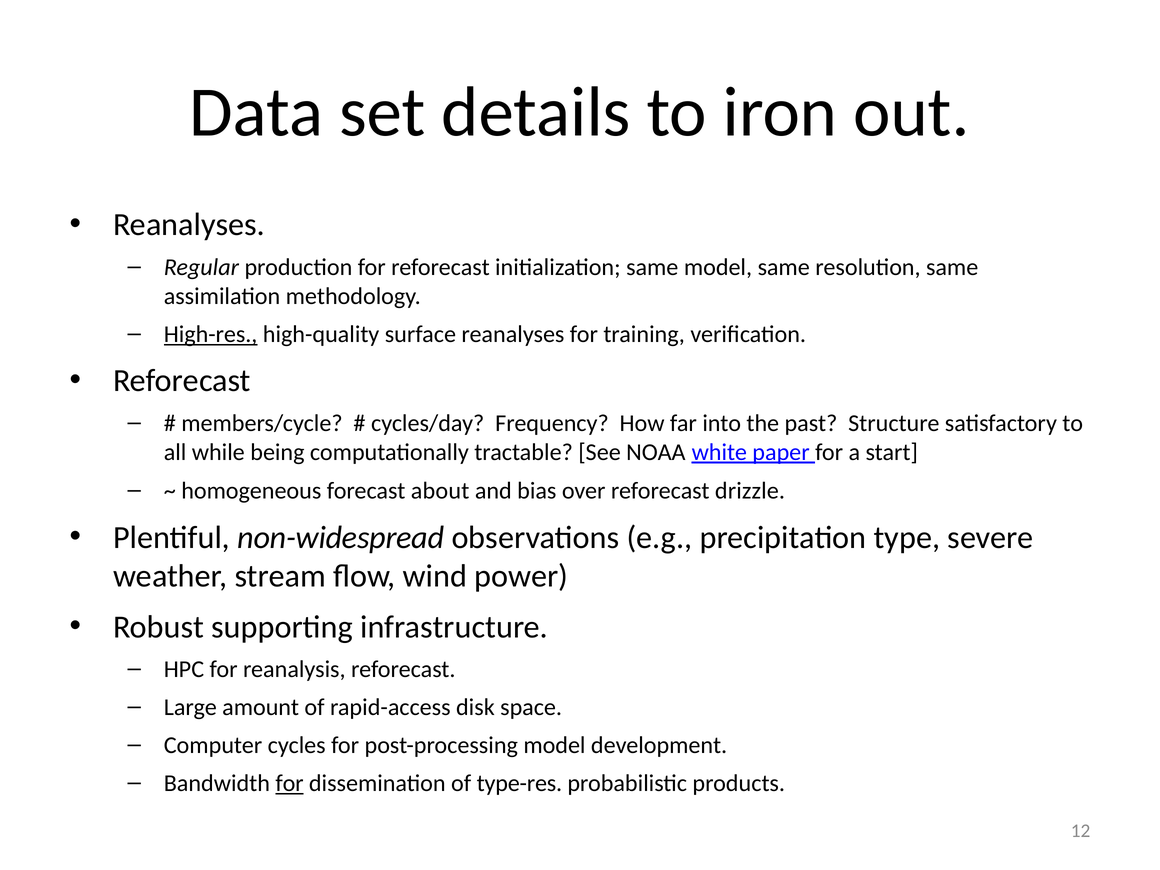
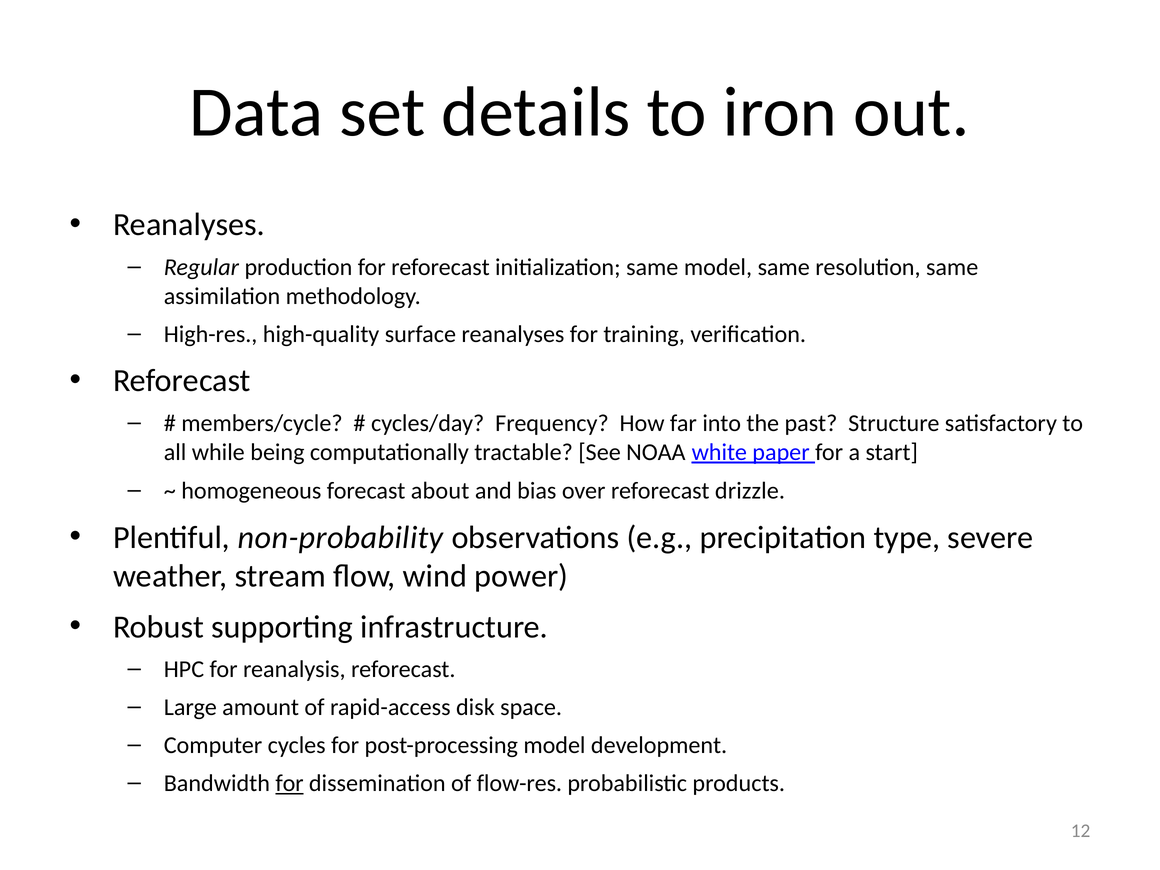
High-res underline: present -> none (211, 334)
non-widespread: non-widespread -> non-probability (341, 537)
type-res: type-res -> flow-res (519, 783)
